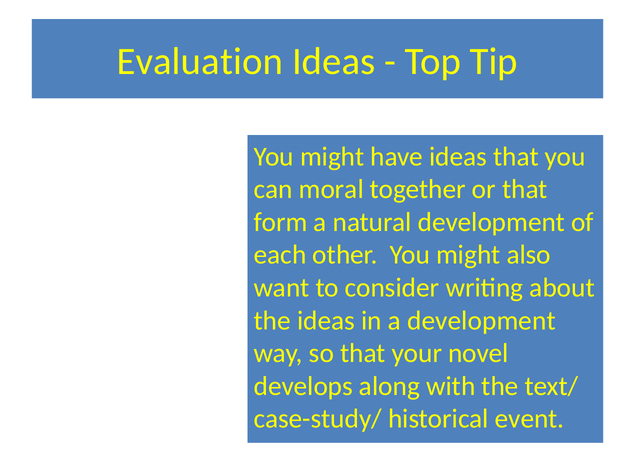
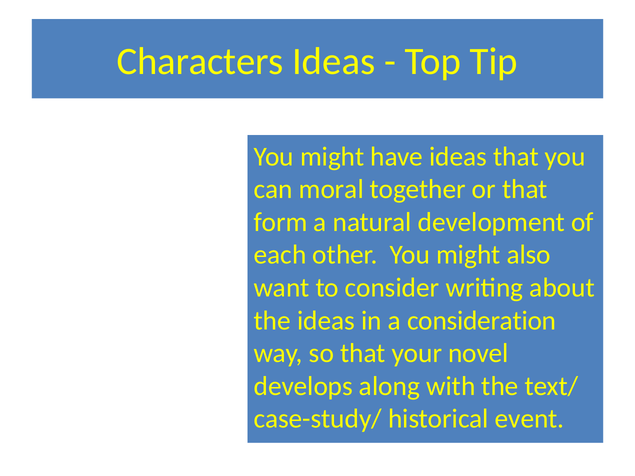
Evaluation: Evaluation -> Characters (200, 61)
a development: development -> consideration (482, 321)
